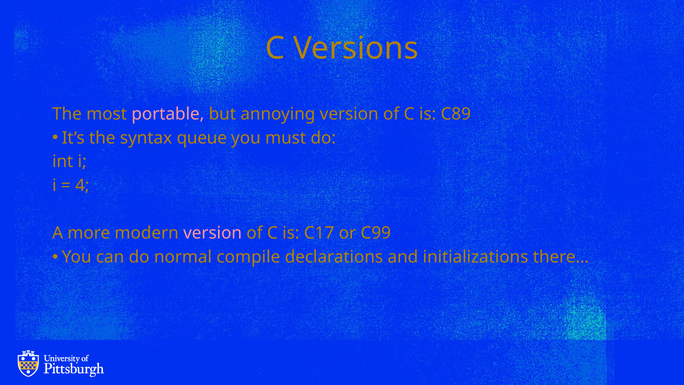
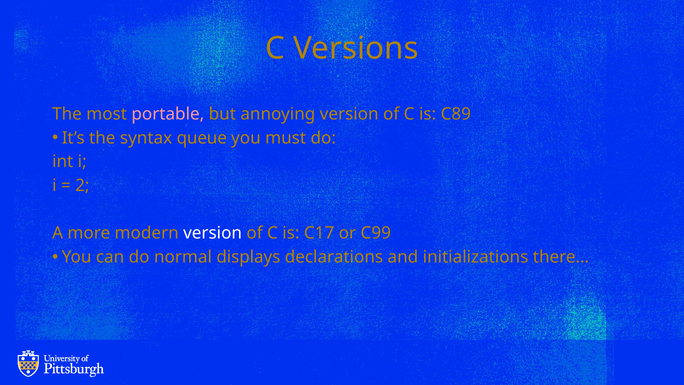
4: 4 -> 2 (82, 186)
version colour: pink -> white (213, 233)
compile: compile -> displays (248, 257)
